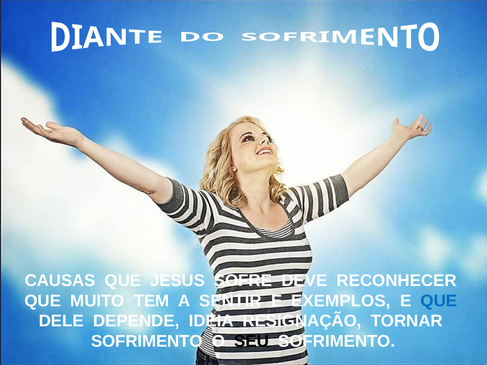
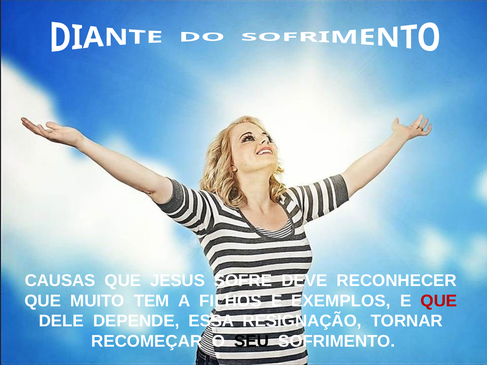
SENTIR: SENTIR -> FILHOS (230, 301)
QUE colour: blue -> red (439, 301)
IDEIA: IDEIA -> ESSA (211, 321)
SOFRIMENTO: SOFRIMENTO -> RECOMEÇAR (147, 342)
